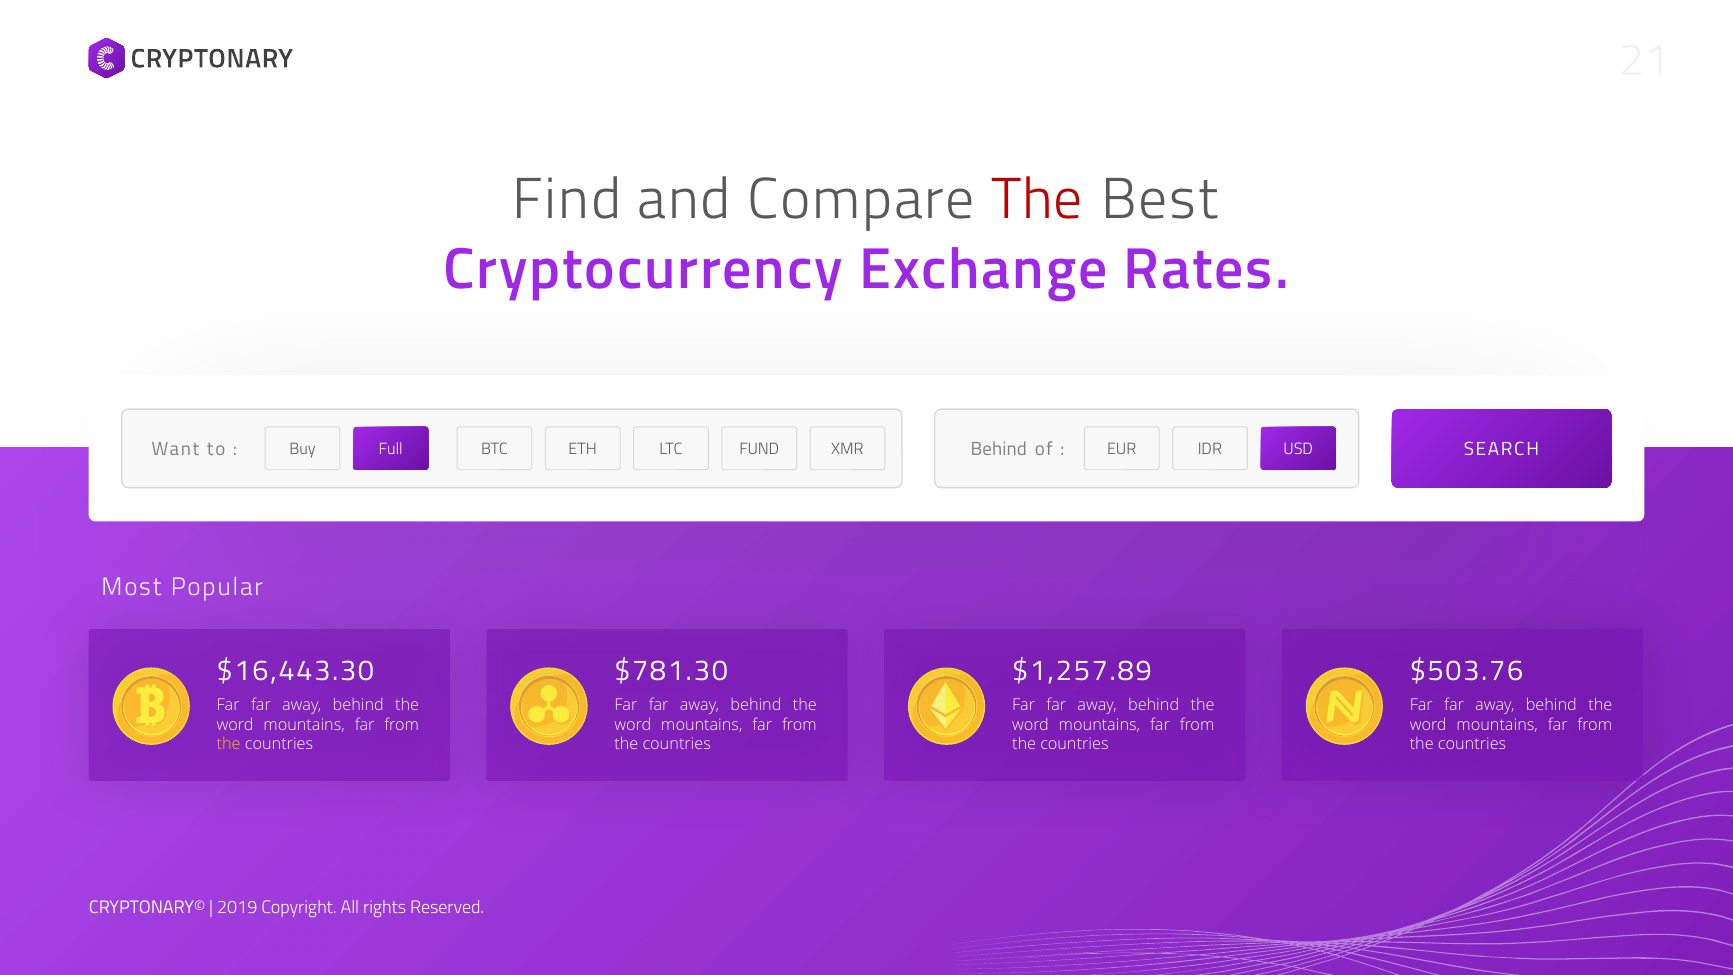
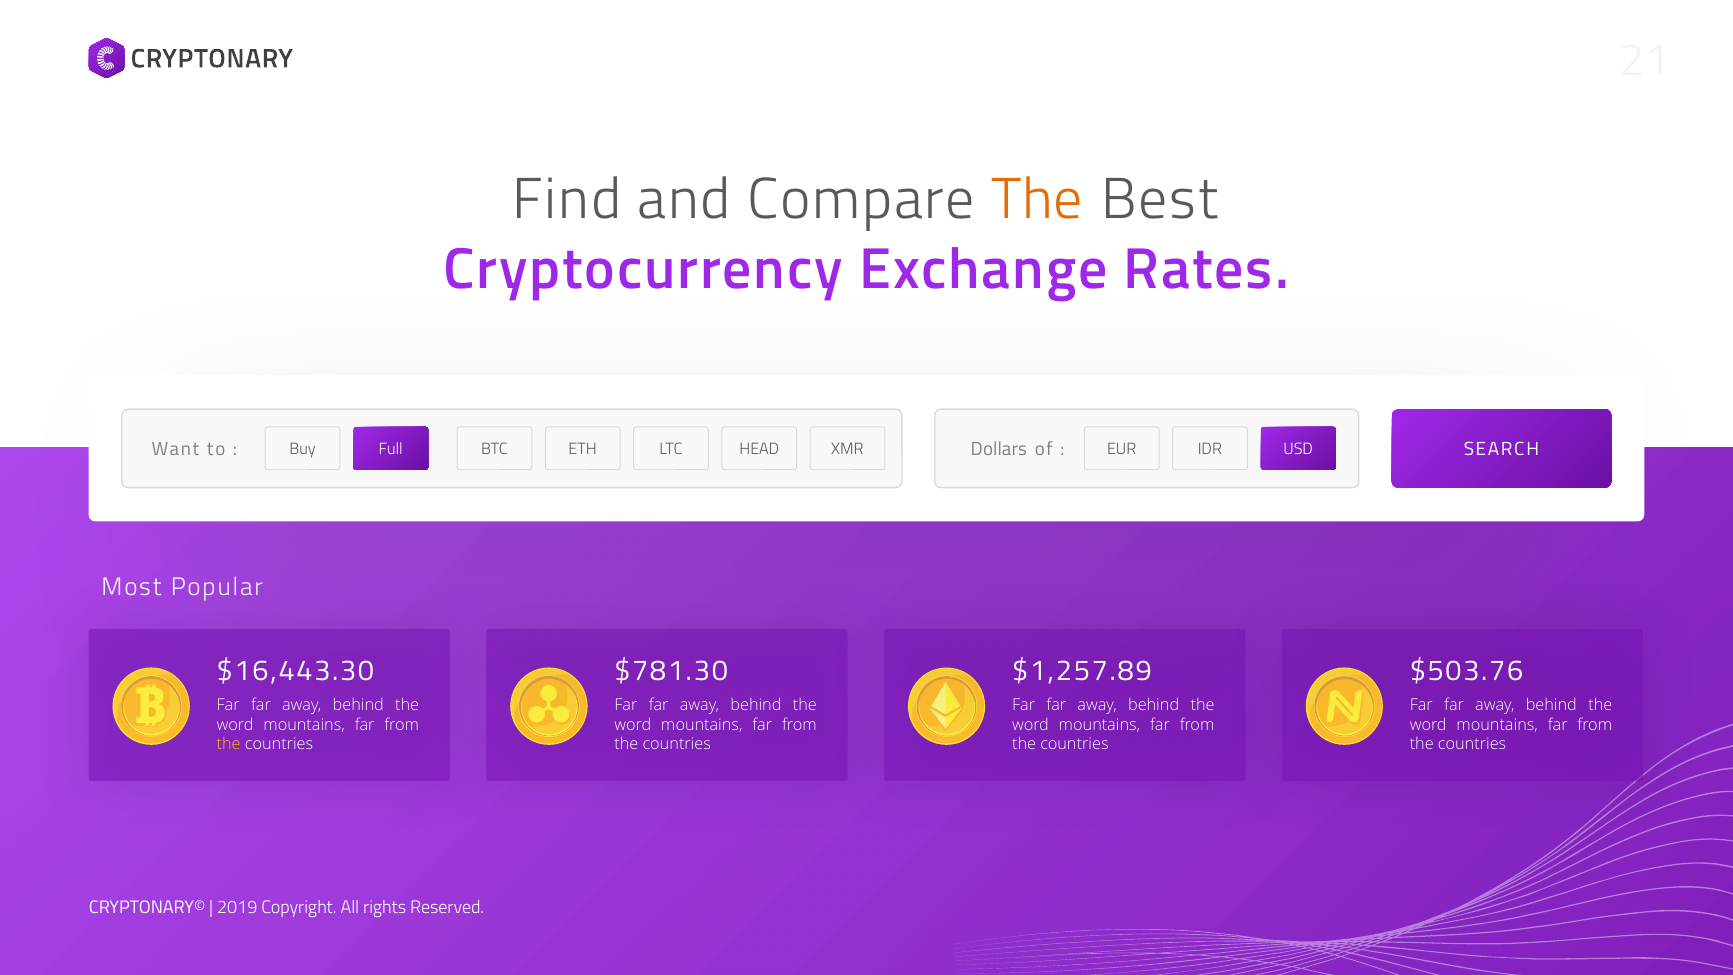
The colour: red -> orange (1037, 200)
FUND: FUND -> HEAD (759, 449)
Behind: Behind -> Dollars (999, 450)
